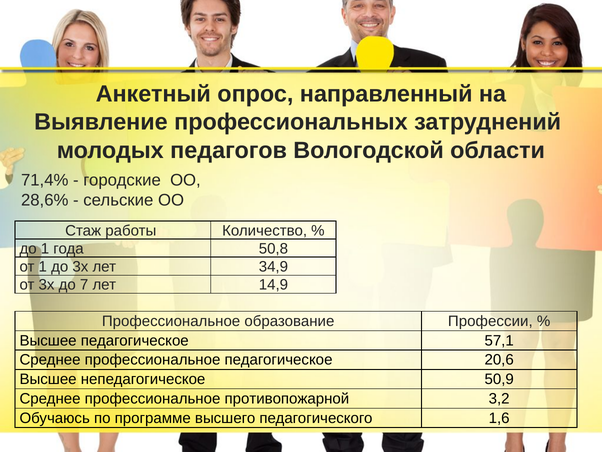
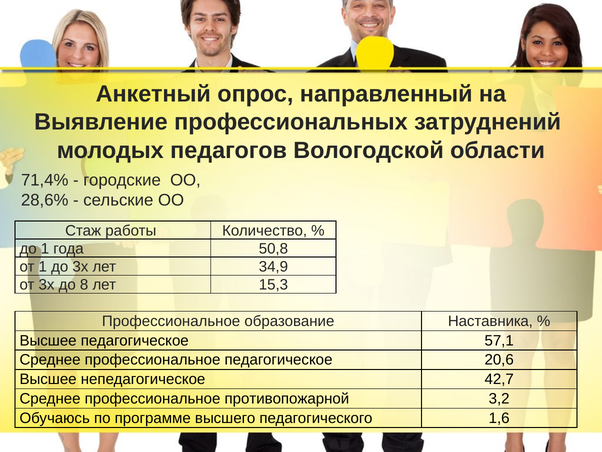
7: 7 -> 8 (84, 285)
14,9: 14,9 -> 15,3 (273, 285)
Профессии: Профессии -> Наставника (490, 321)
50,9: 50,9 -> 42,7 (499, 379)
